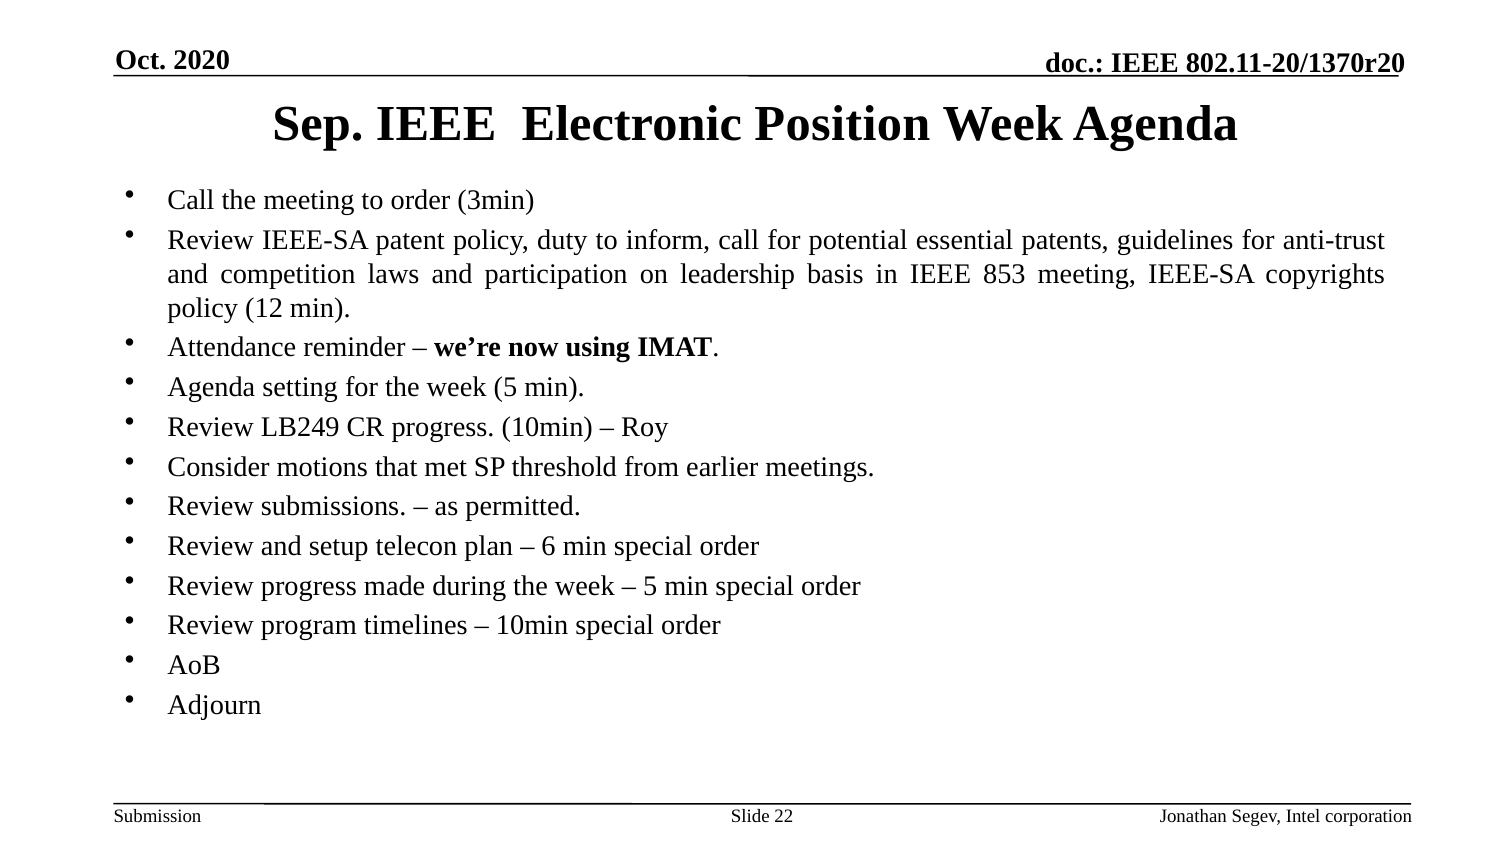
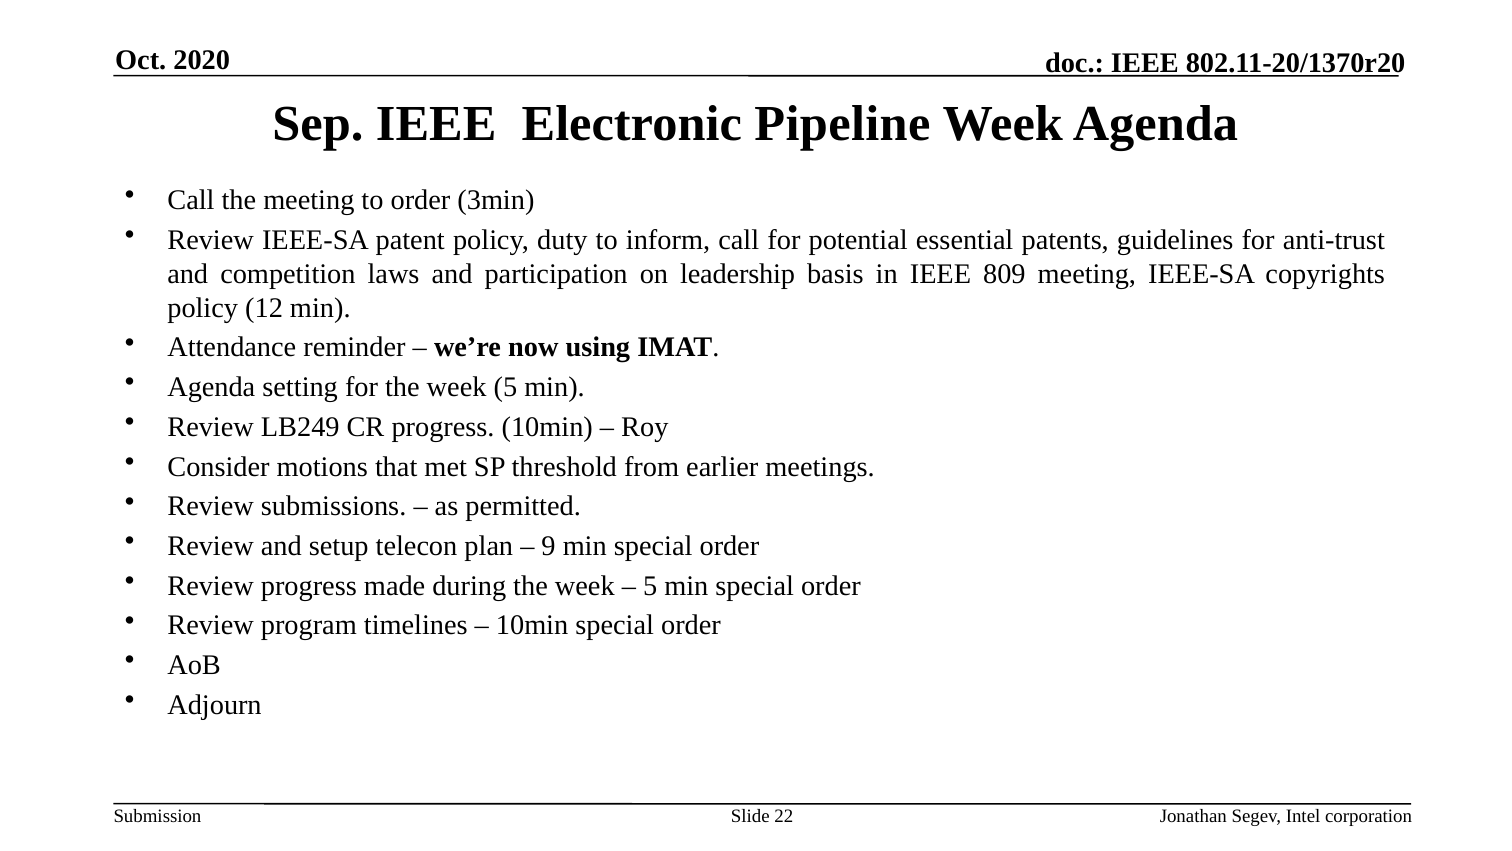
Position: Position -> Pipeline (842, 123)
853: 853 -> 809 (1004, 274)
6: 6 -> 9 (549, 546)
